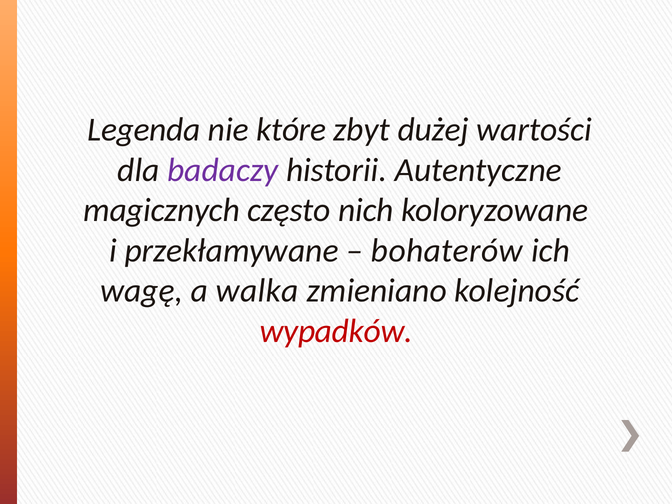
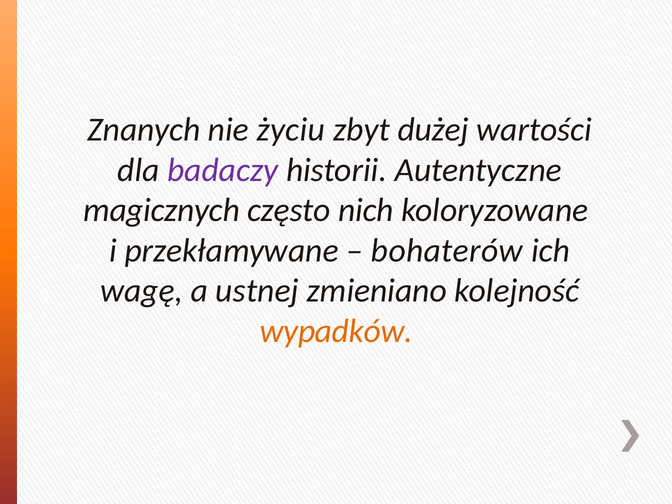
Legenda: Legenda -> Znanych (144, 130)
które: które -> życiu (291, 130)
walka: walka -> ustnej (257, 291)
wypadków colour: red -> orange (336, 331)
